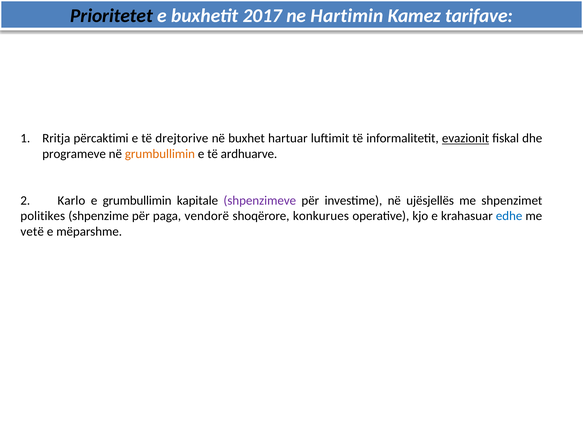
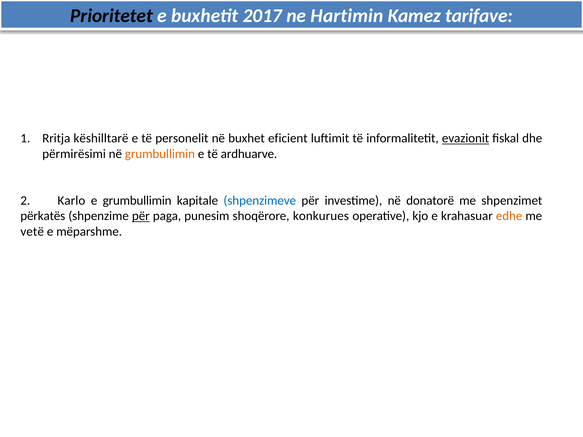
përcaktimi: përcaktimi -> këshilltarë (101, 138)
drejtorive: drejtorive -> personelit (182, 138)
hartuar: hartuar -> eficient (288, 138)
programeve: programeve -> përmirësimi (74, 154)
shpenzimeve colour: purple -> blue (260, 201)
ujësjellës: ujësjellës -> donatorë (430, 201)
politikes: politikes -> përkatës (43, 216)
për underline: none -> present (141, 216)
vendorë: vendorë -> punesim (207, 216)
edhe colour: blue -> orange (509, 216)
